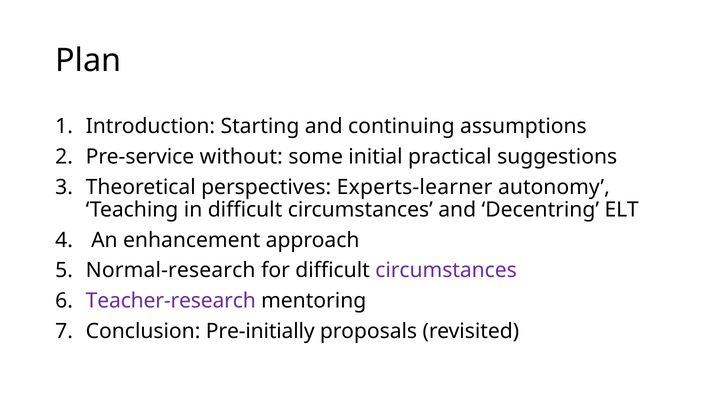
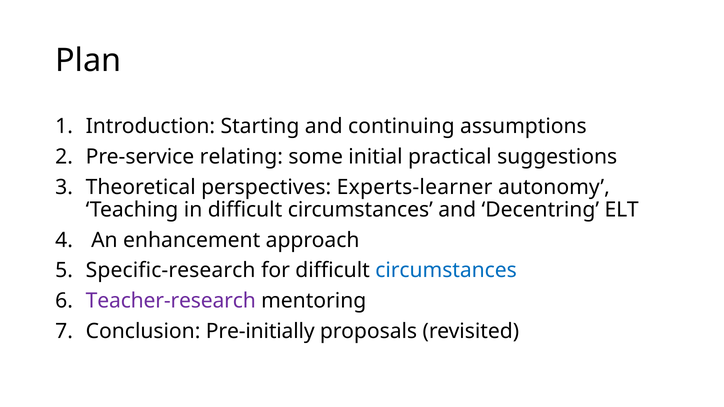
without: without -> relating (241, 157)
Normal-research: Normal-research -> Specific-research (171, 271)
circumstances colour: purple -> blue (446, 271)
